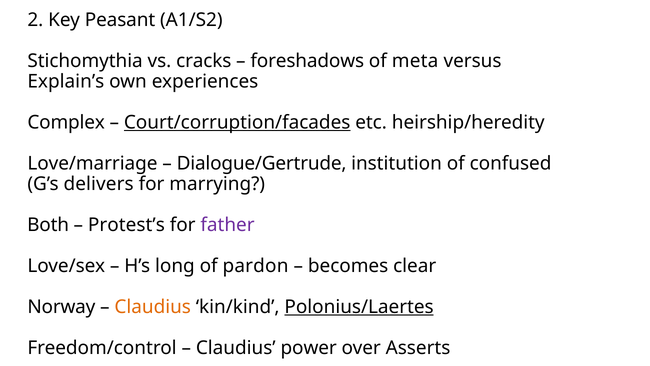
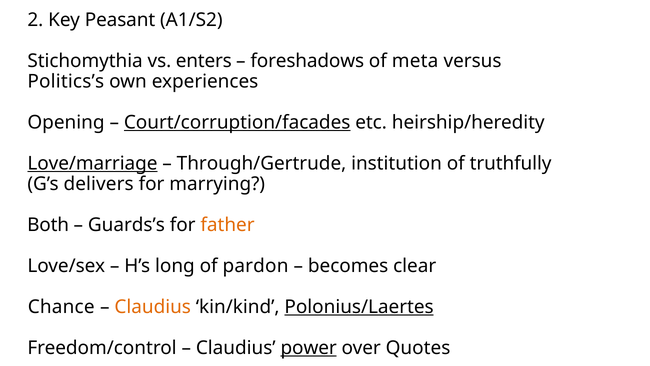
cracks: cracks -> enters (204, 61)
Explain’s: Explain’s -> Politics’s (66, 81)
Complex: Complex -> Opening (66, 122)
Love/marriage underline: none -> present (92, 163)
Dialogue/Gertrude: Dialogue/Gertrude -> Through/Gertrude (261, 163)
confused: confused -> truthfully (511, 163)
Protest’s: Protest’s -> Guards’s (126, 225)
father colour: purple -> orange (228, 225)
Norway: Norway -> Chance (61, 307)
power underline: none -> present (309, 348)
Asserts: Asserts -> Quotes (418, 348)
